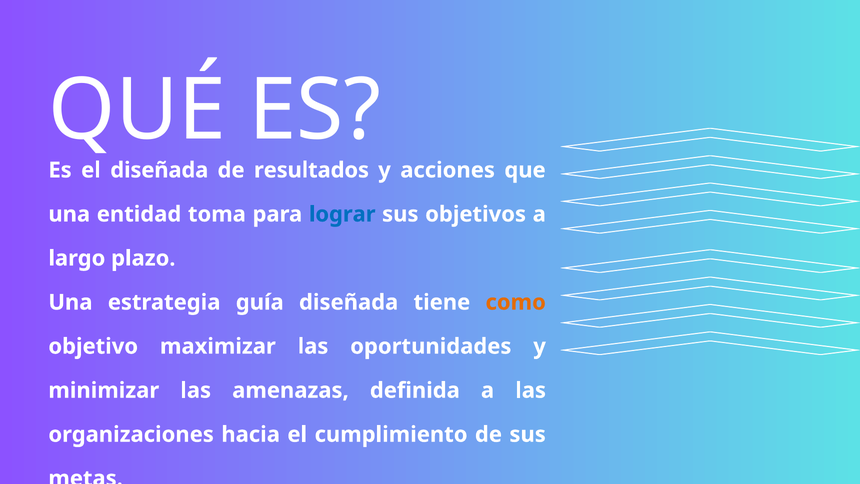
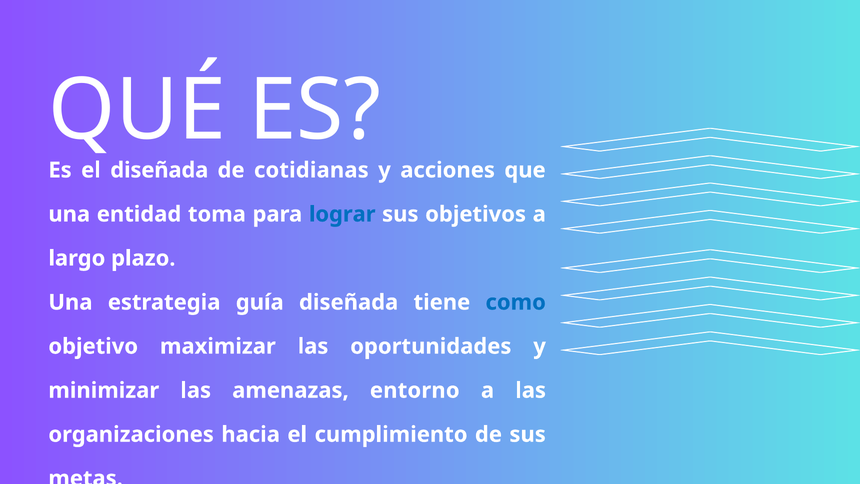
resultados: resultados -> cotidianas (311, 170)
como colour: orange -> blue (516, 302)
definida: definida -> entorno (415, 390)
